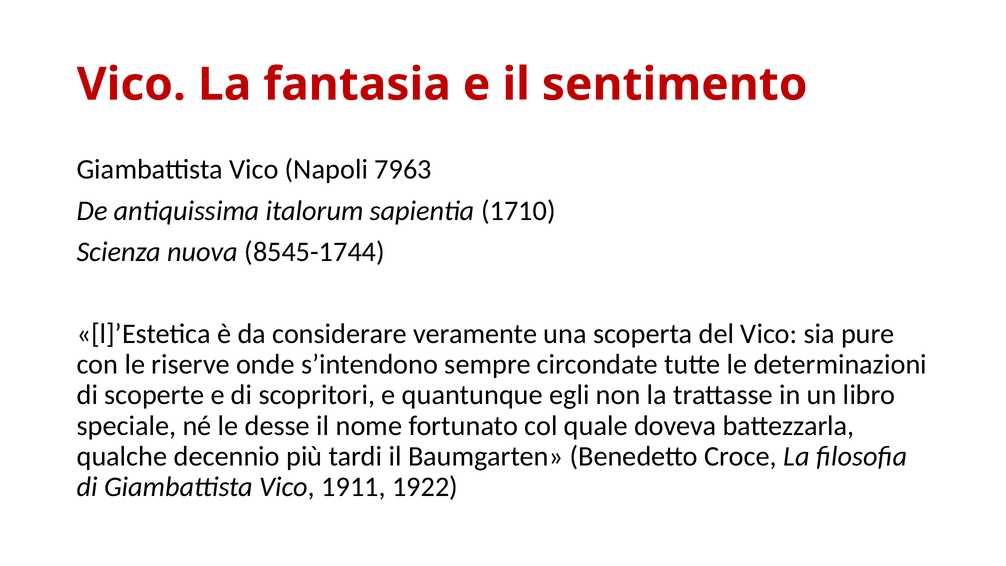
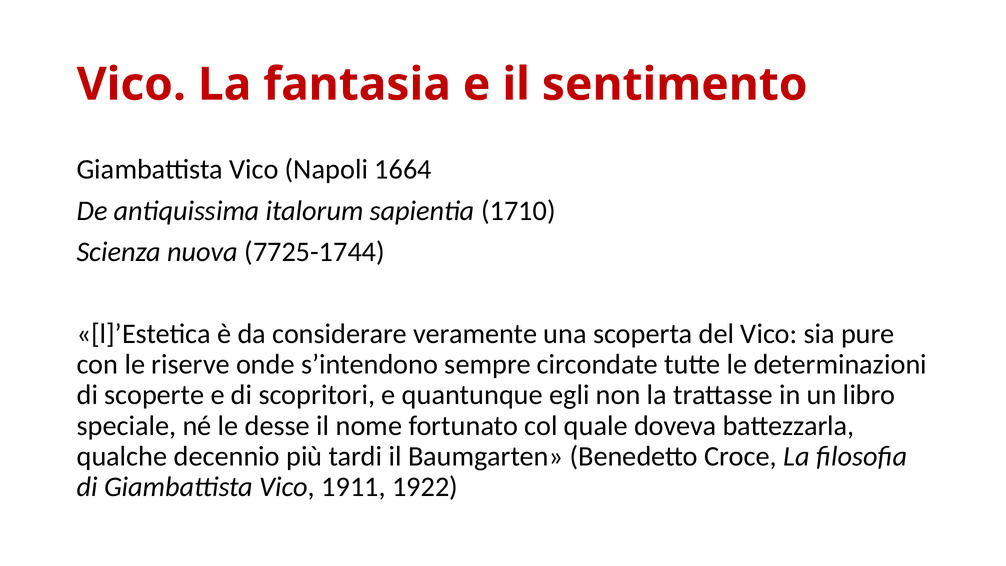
7963: 7963 -> 1664 (403, 170)
8545-1744: 8545-1744 -> 7725-1744 (315, 252)
